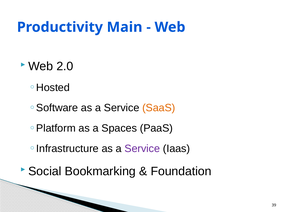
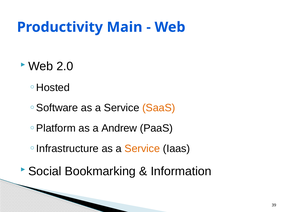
Spaces: Spaces -> Andrew (119, 128)
Service colour: purple -> orange (142, 149)
Foundation: Foundation -> Information (181, 171)
